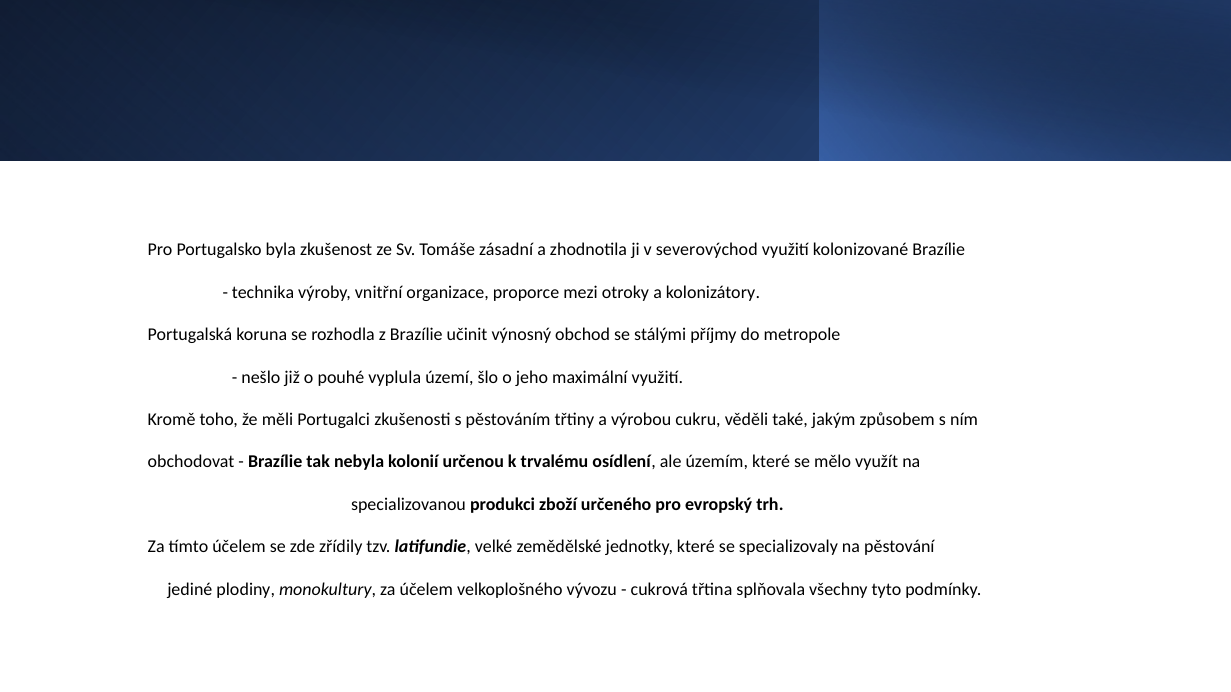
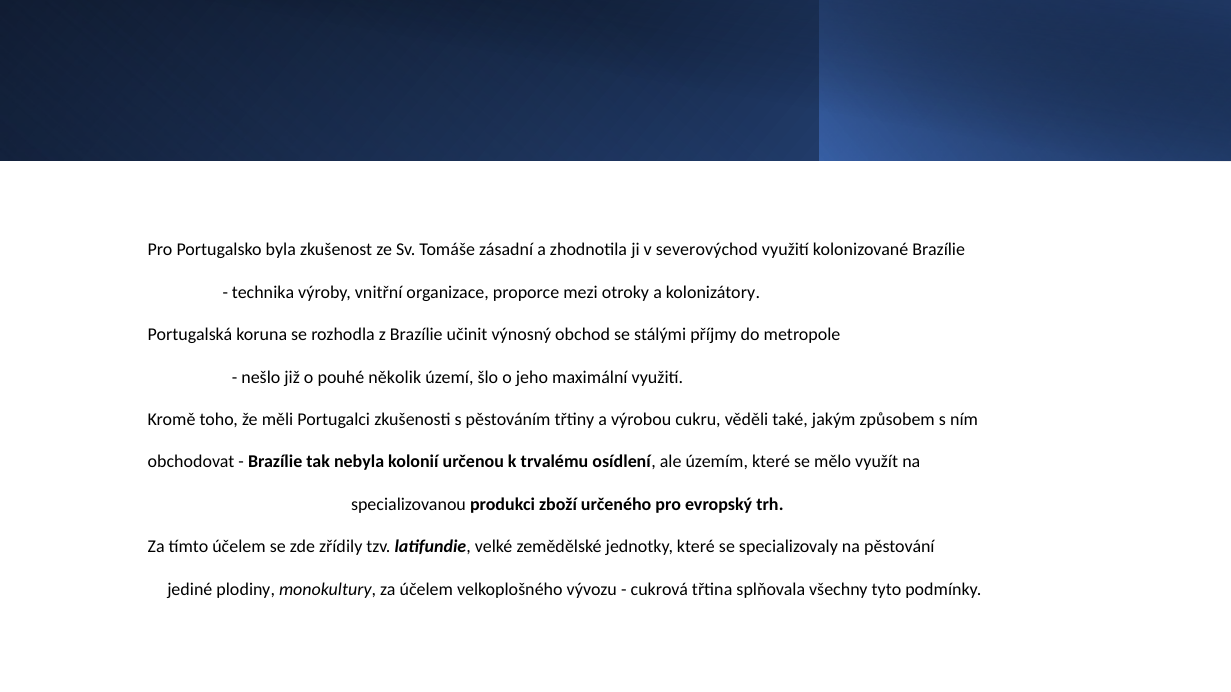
vyplula: vyplula -> několik (395, 377)
